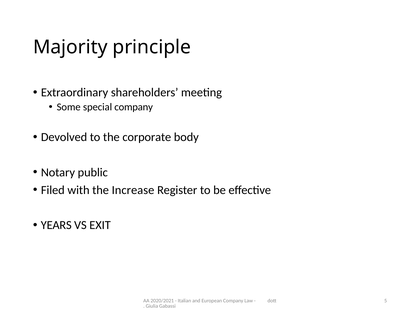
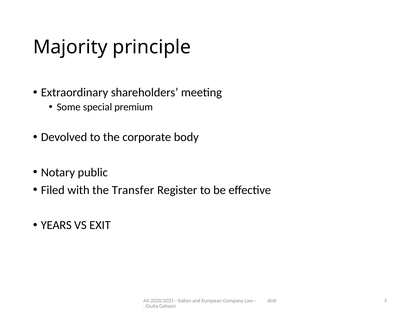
special company: company -> premium (134, 107)
Increase: Increase -> Transfer (133, 190)
